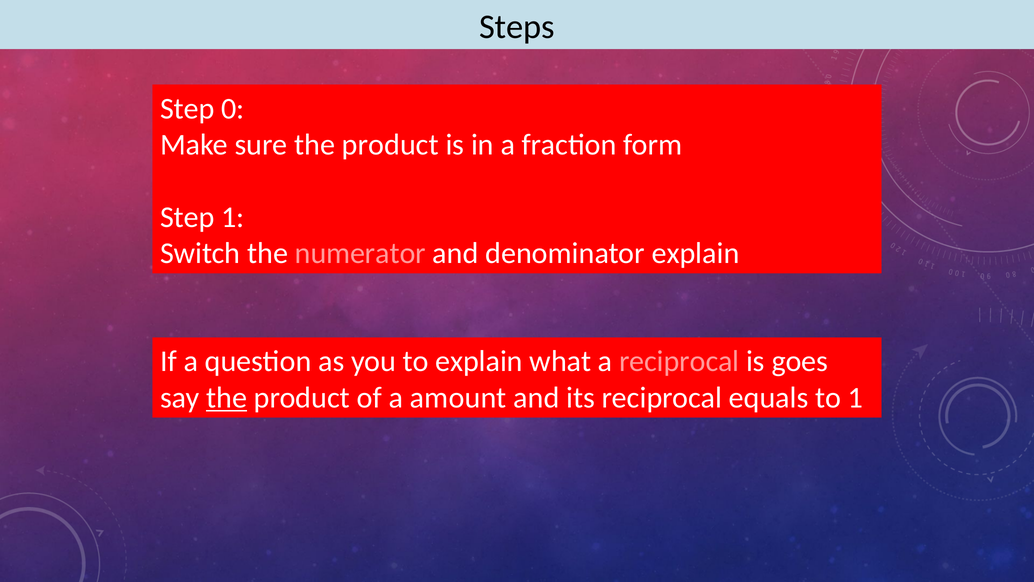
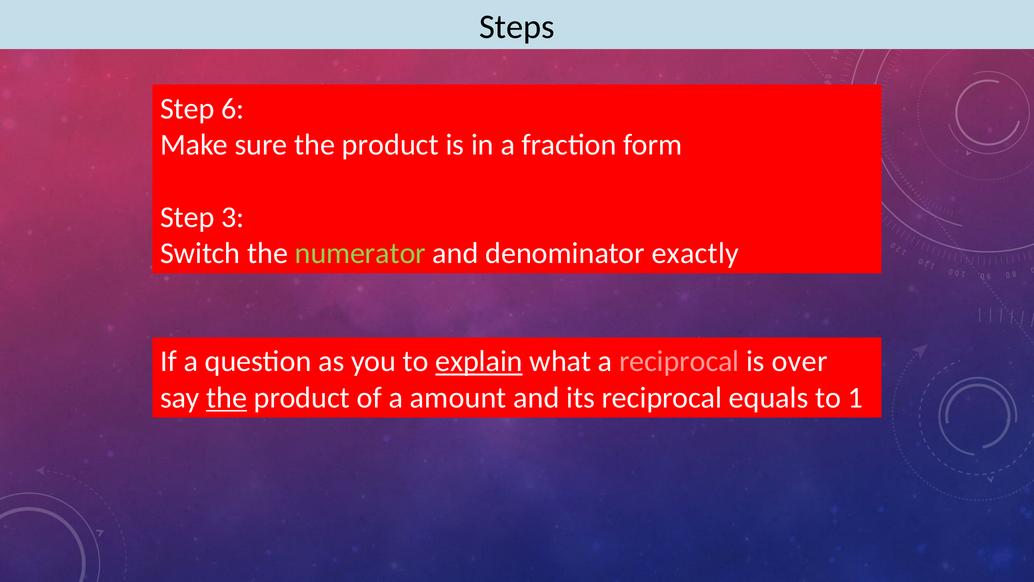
0: 0 -> 6 (233, 109)
Step 1: 1 -> 3 (233, 217)
numerator colour: pink -> light green (360, 253)
denominator explain: explain -> exactly (695, 253)
explain underline: none -> present (479, 361)
goes: goes -> over (800, 361)
